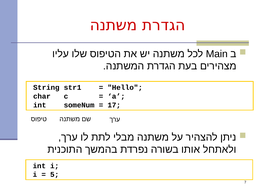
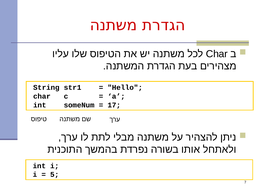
Main: Main -> Char (217, 54)
